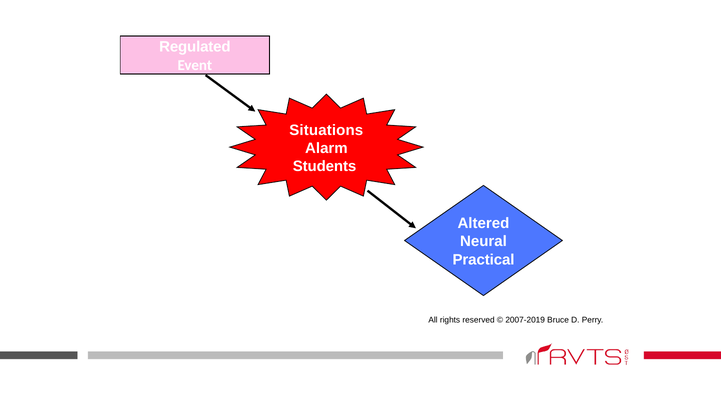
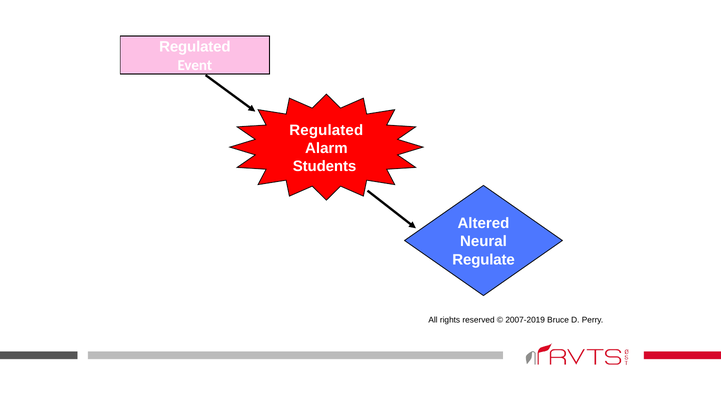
Situations: Situations -> Regulated (326, 130)
Practical: Practical -> Regulate (484, 259)
